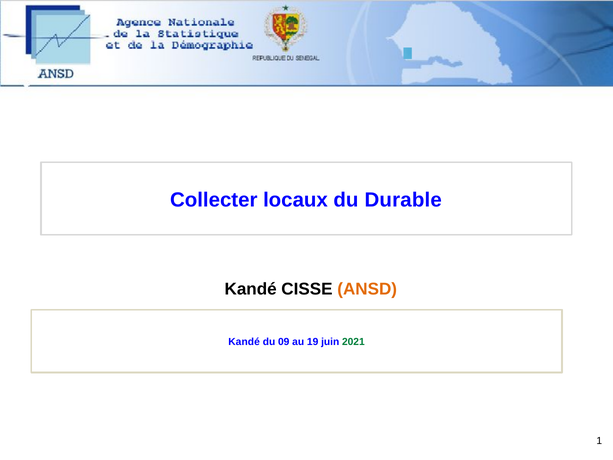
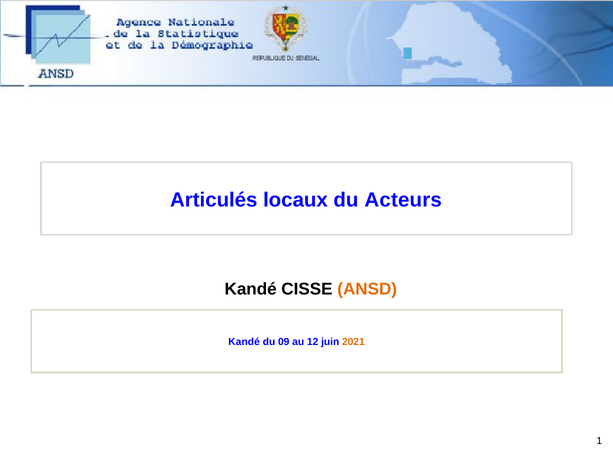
Collecter: Collecter -> Articulés (214, 200)
Durable: Durable -> Acteurs (403, 200)
19: 19 -> 12 (313, 342)
2021 colour: green -> orange (353, 342)
